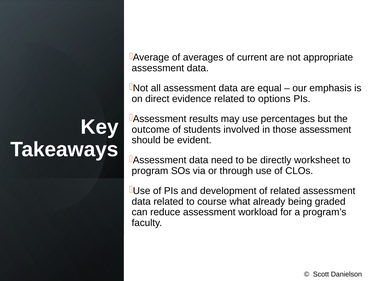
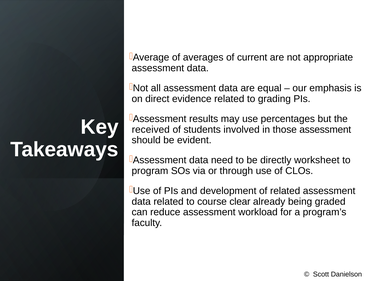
options: options -> grading (274, 99)
outcome: outcome -> received (151, 129)
what: what -> clear (240, 201)
